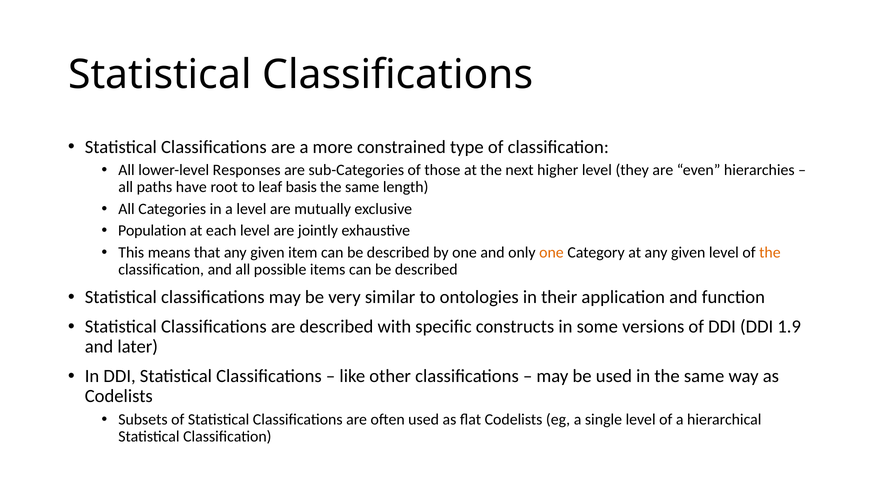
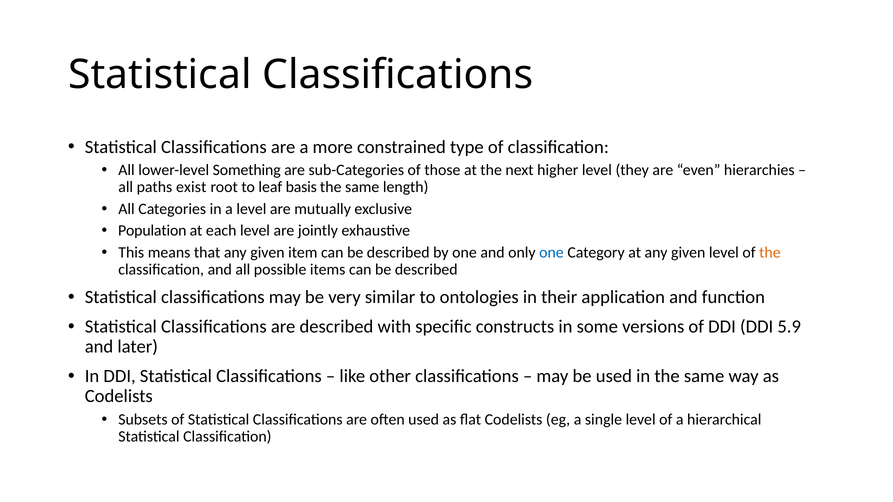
Responses: Responses -> Something (247, 170)
have: have -> exist (191, 187)
one colour: orange -> blue (551, 252)
1.9: 1.9 -> 5.9 (789, 327)
